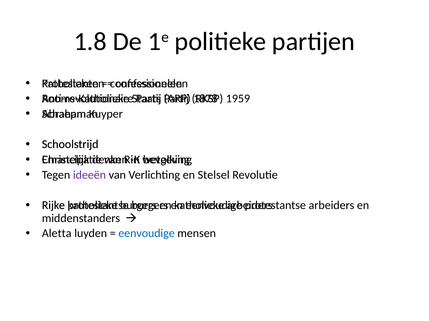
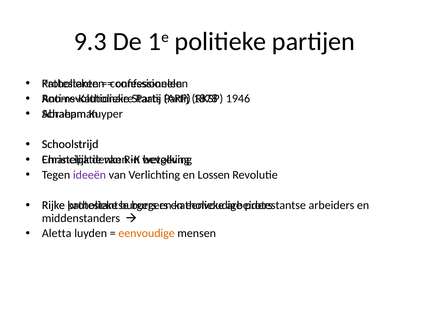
1.8: 1.8 -> 9.3 (90, 42)
1959: 1959 -> 1946 (238, 99)
Stelsel: Stelsel -> Lossen (214, 175)
eenvoudige colour: blue -> orange (147, 234)
